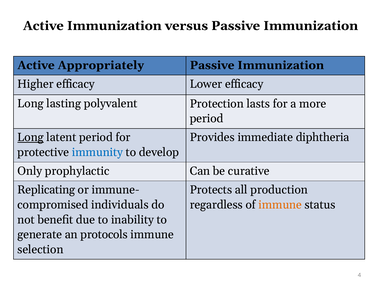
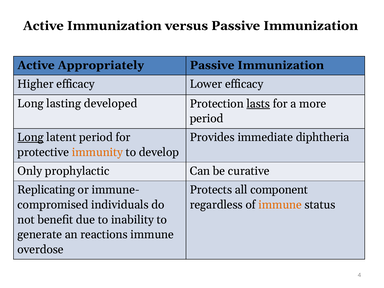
polyvalent: polyvalent -> developed (111, 104)
lasts underline: none -> present (258, 104)
immunity colour: blue -> orange (97, 152)
production: production -> component (279, 190)
protocols: protocols -> reactions (104, 235)
selection: selection -> overdose (40, 250)
